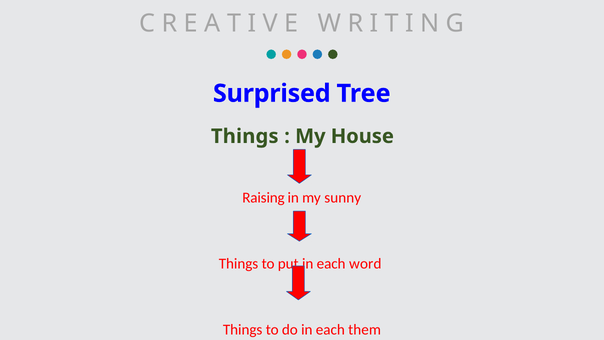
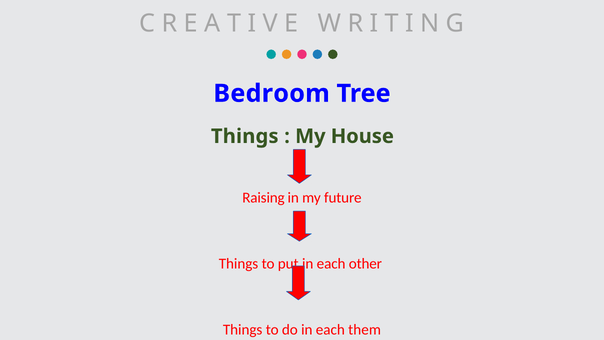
Surprised: Surprised -> Bedroom (272, 93)
sunny: sunny -> future (343, 197)
word: word -> other (365, 263)
